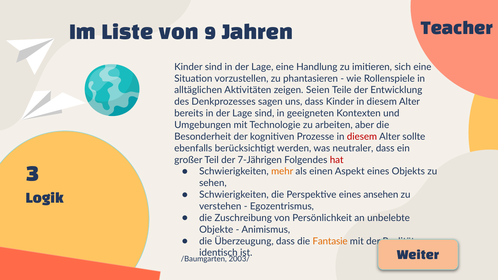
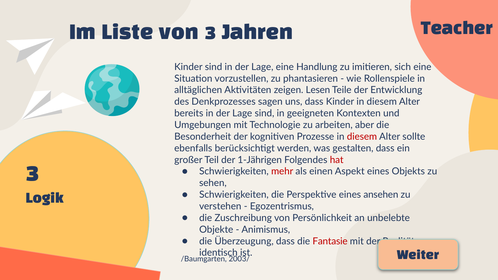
von 9: 9 -> 3 (210, 33)
Seien: Seien -> Lesen (318, 90)
neutraler: neutraler -> gestalten (353, 148)
7-Jährigen: 7-Jährigen -> 1-Jährigen (260, 160)
mehr colour: orange -> red (282, 172)
Fantasie colour: orange -> red (330, 241)
